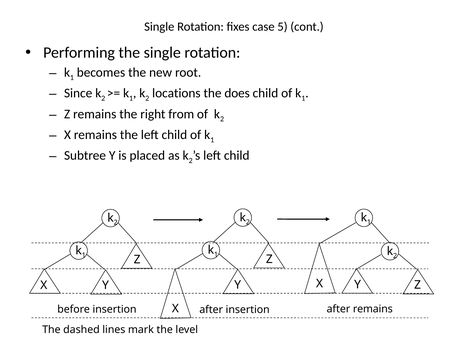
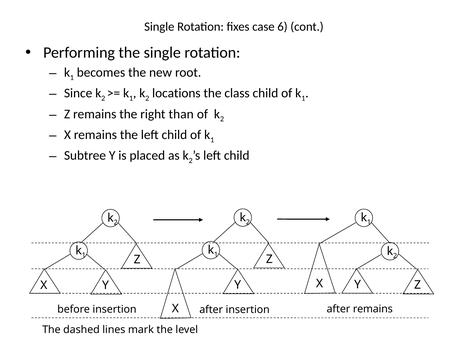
5: 5 -> 6 (282, 27)
does: does -> class (237, 93)
from: from -> than (181, 114)
